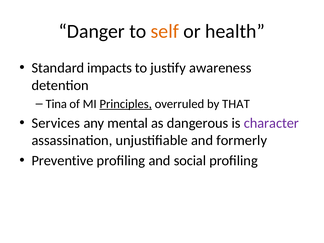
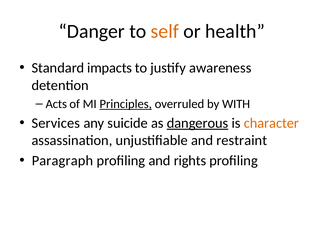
Tina: Tina -> Acts (56, 104)
THAT: THAT -> WITH (236, 104)
mental: mental -> suicide (128, 123)
dangerous underline: none -> present (198, 123)
character colour: purple -> orange (271, 123)
formerly: formerly -> restraint (242, 140)
Preventive: Preventive -> Paragraph (62, 161)
social: social -> rights (190, 161)
